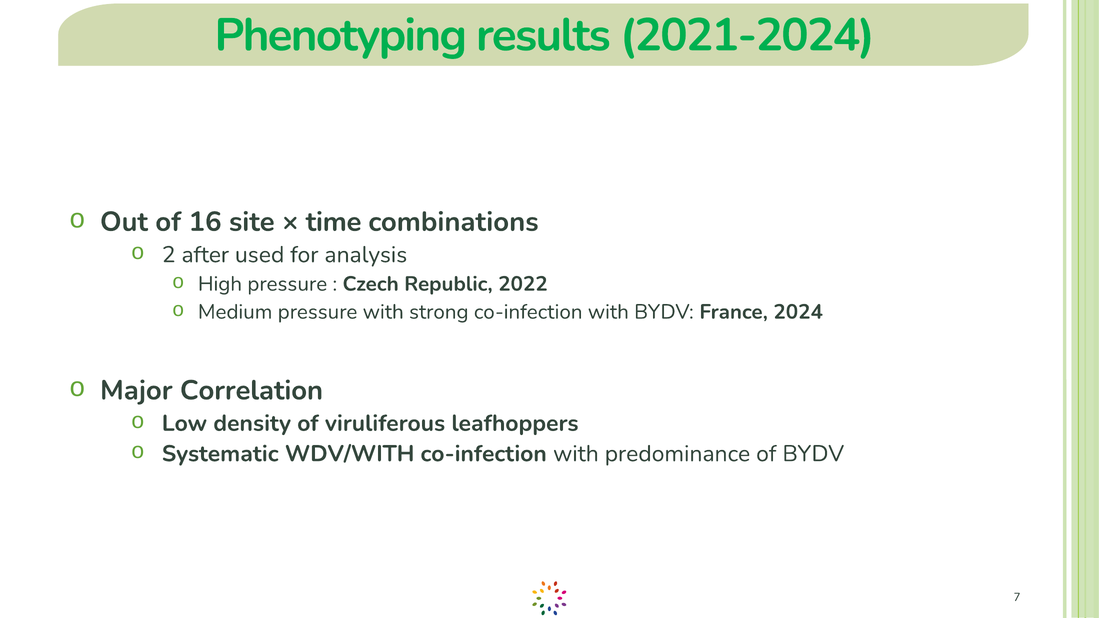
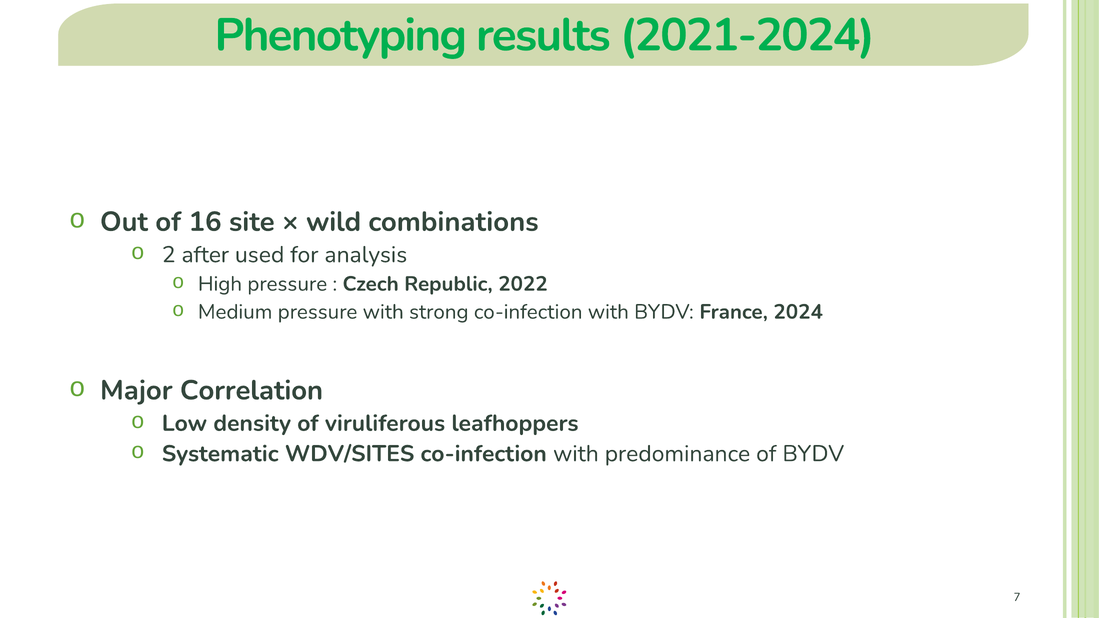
time: time -> wild (334, 222)
WDV/WITH: WDV/WITH -> WDV/SITES (350, 454)
